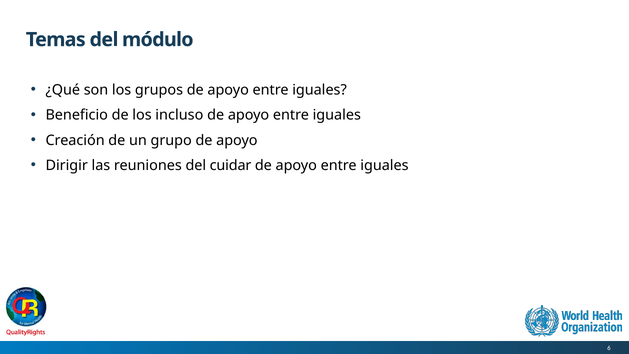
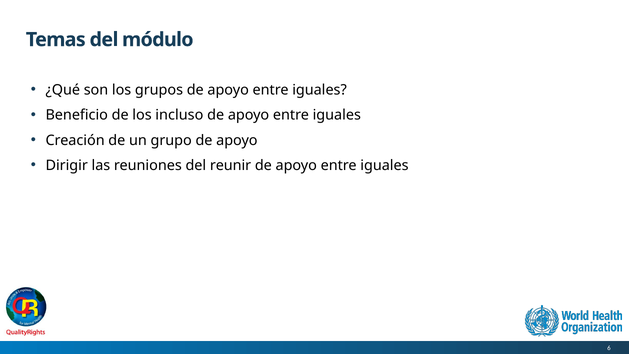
cuidar: cuidar -> reunir (231, 165)
